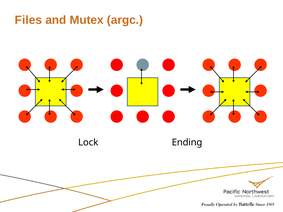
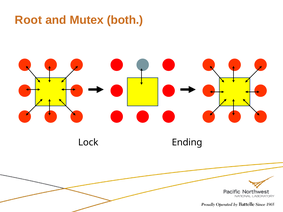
Files: Files -> Root (28, 20)
argc: argc -> both (125, 20)
